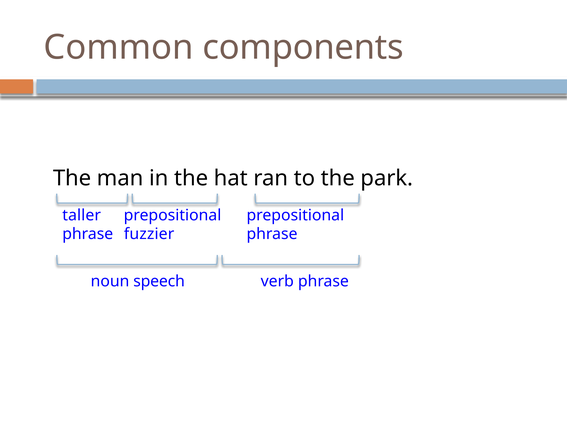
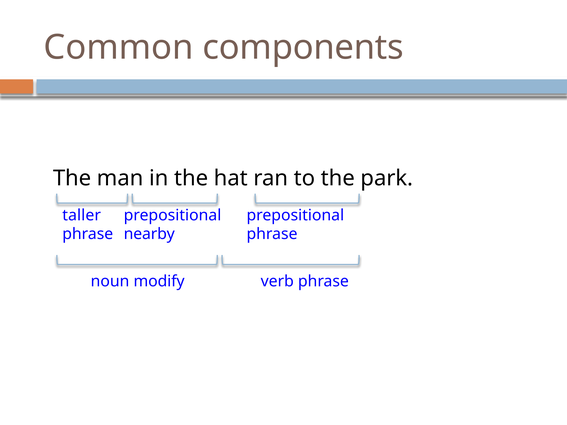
fuzzier: fuzzier -> nearby (149, 234)
speech: speech -> modify (159, 281)
